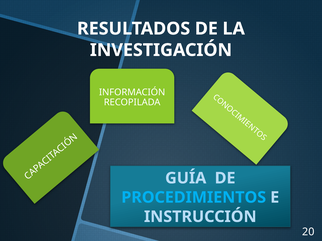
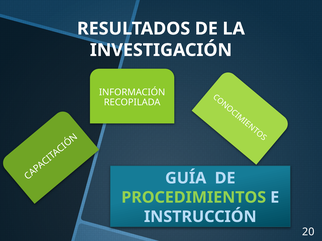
PROCEDIMIENTOS colour: light blue -> light green (194, 198)
